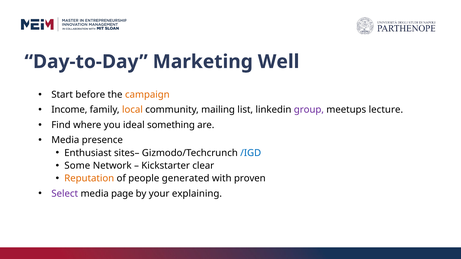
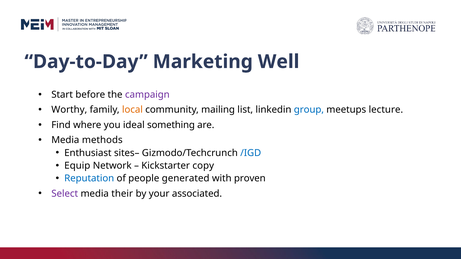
campaign colour: orange -> purple (147, 95)
Income: Income -> Worthy (69, 110)
group colour: purple -> blue (309, 110)
presence: presence -> methods (102, 140)
Some: Some -> Equip (77, 166)
clear: clear -> copy (203, 166)
Reputation colour: orange -> blue (89, 179)
page: page -> their (122, 194)
explaining: explaining -> associated (197, 194)
